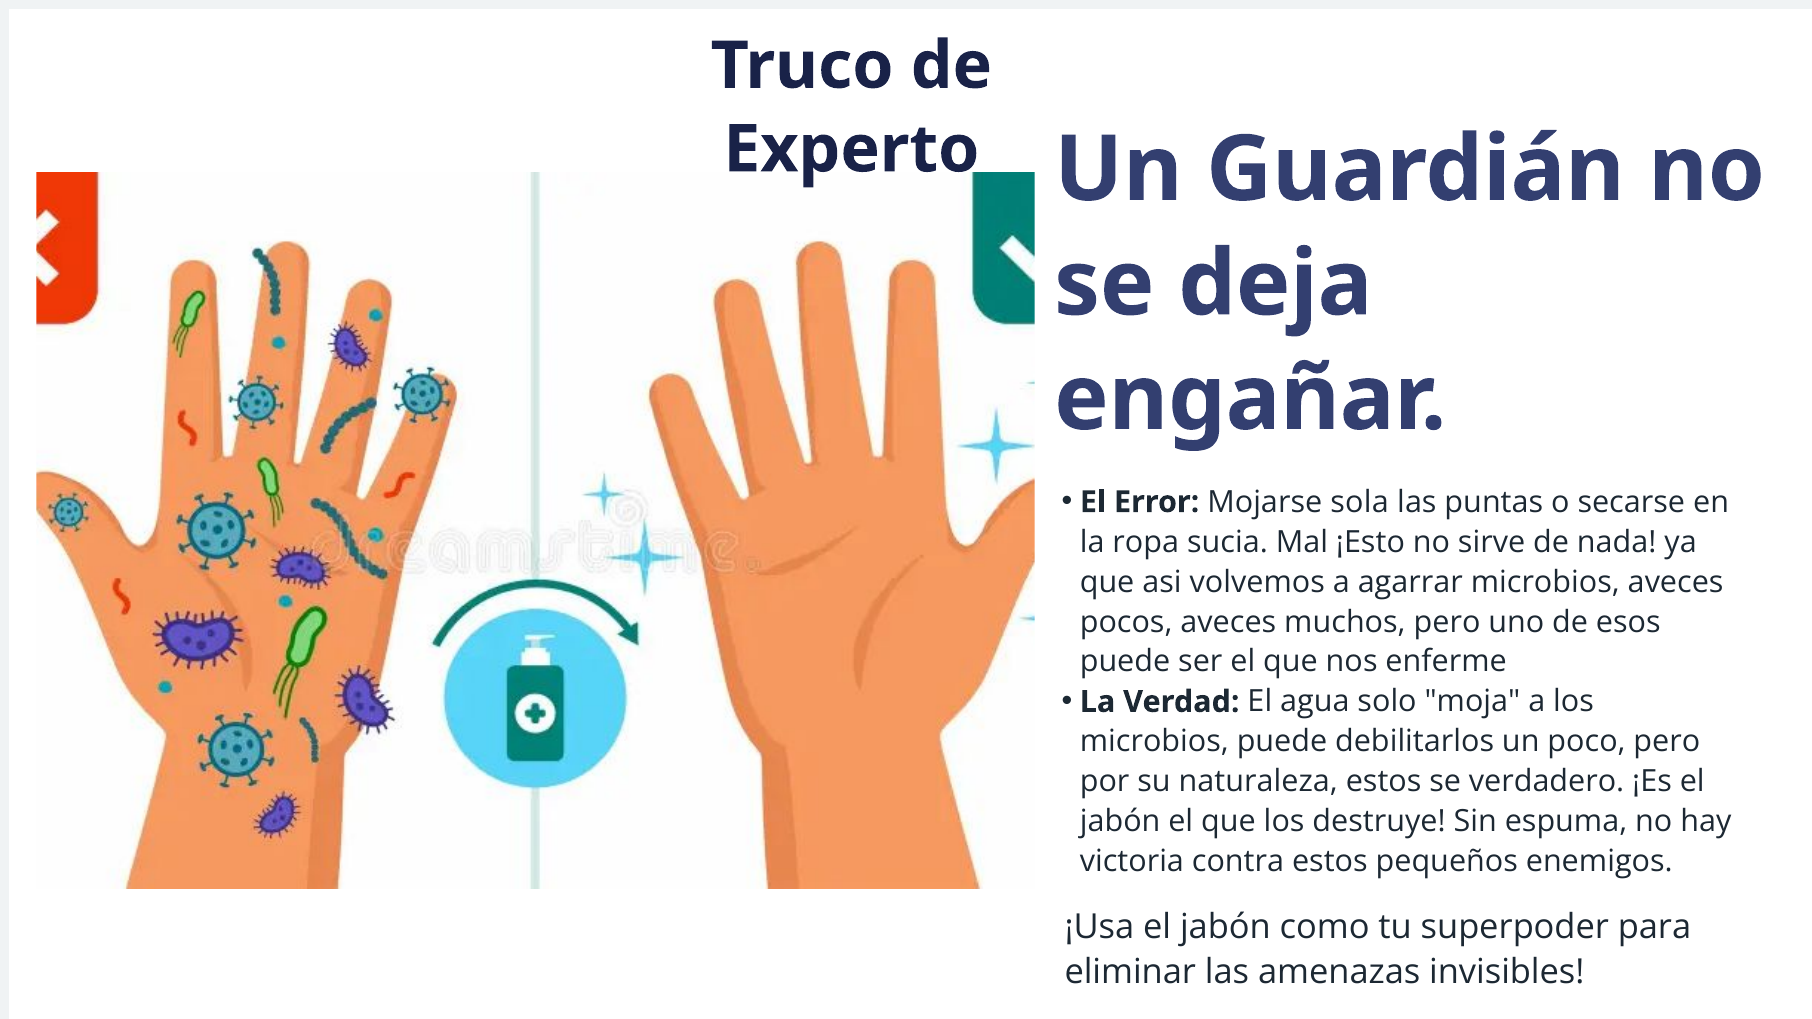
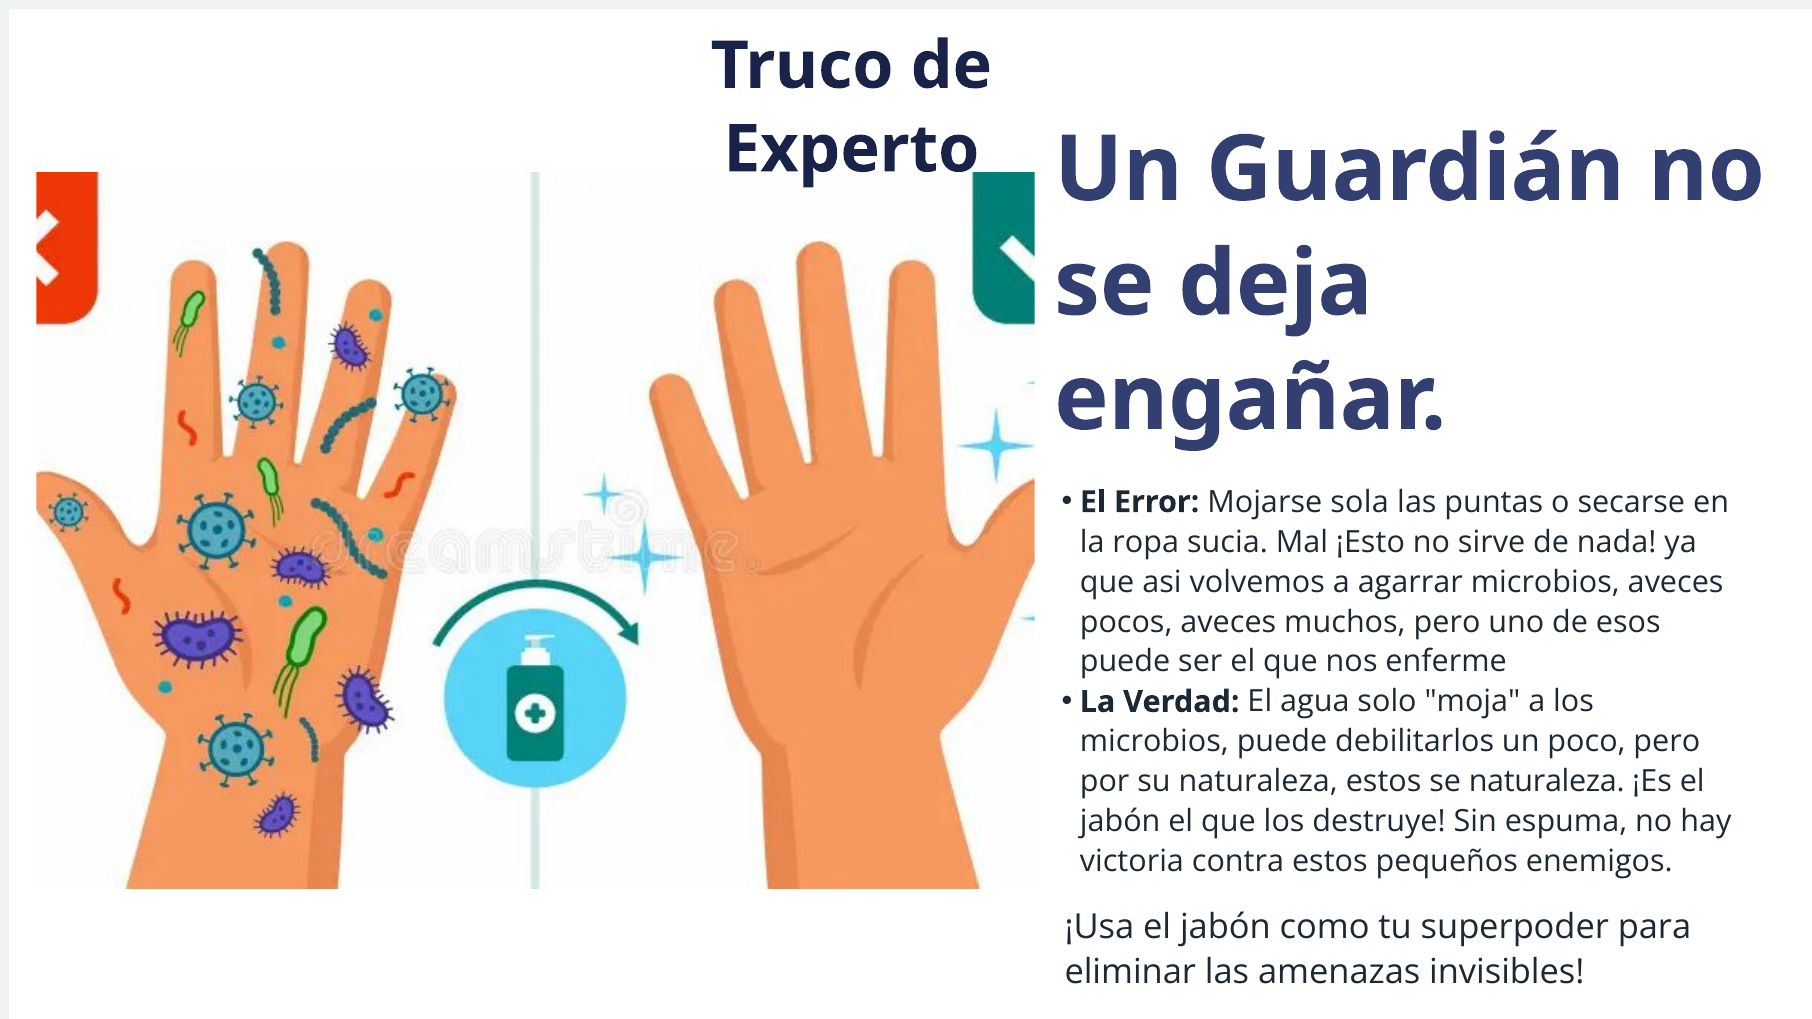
se verdadero: verdadero -> naturaleza (1547, 782)
